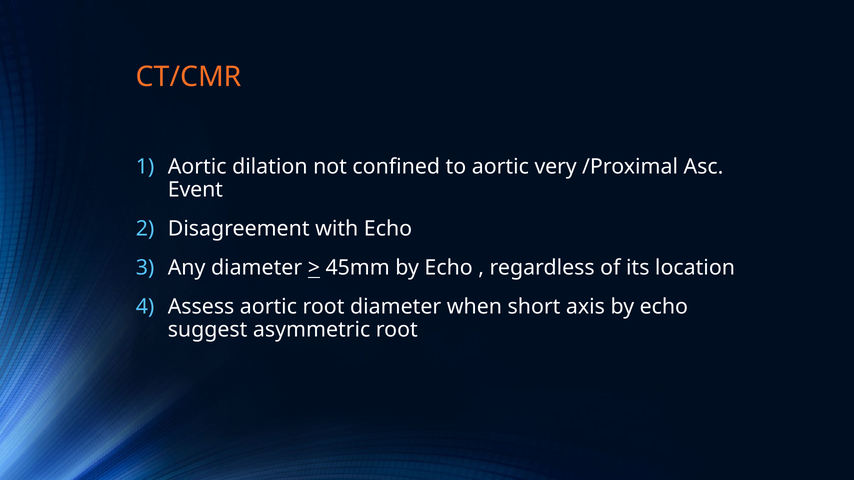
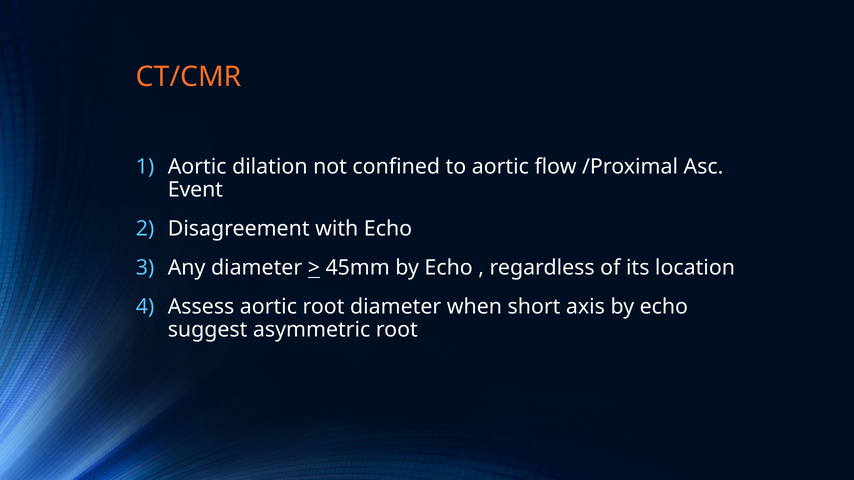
very: very -> flow (556, 167)
